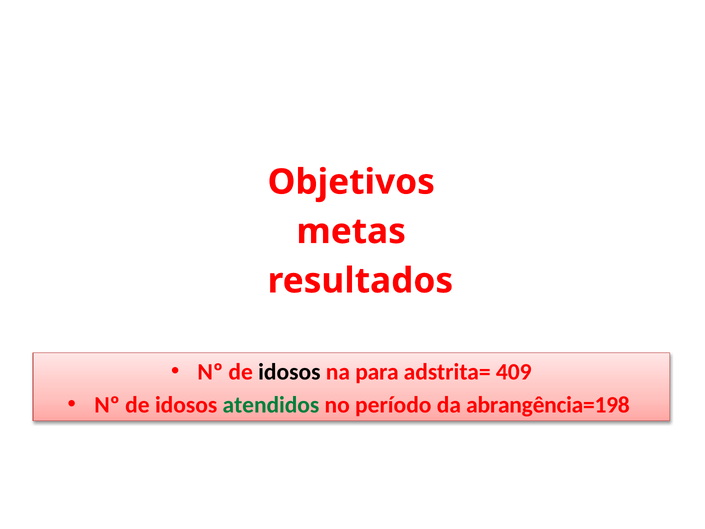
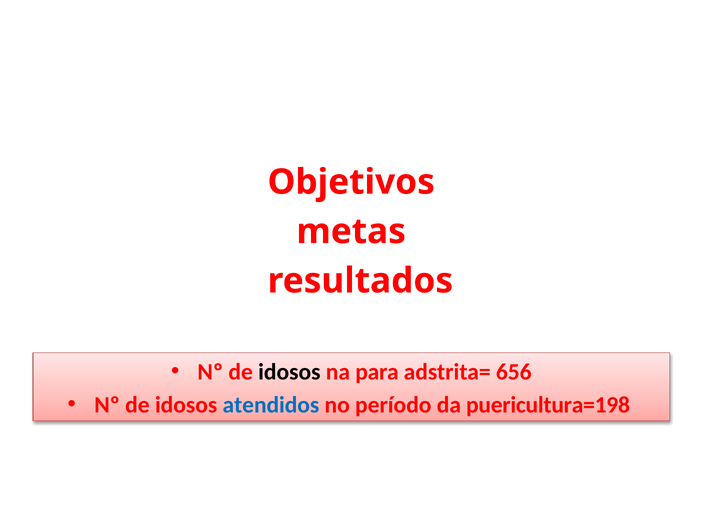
409: 409 -> 656 (514, 372)
atendidos colour: green -> blue (271, 405)
abrangência=198: abrangência=198 -> puericultura=198 (548, 405)
